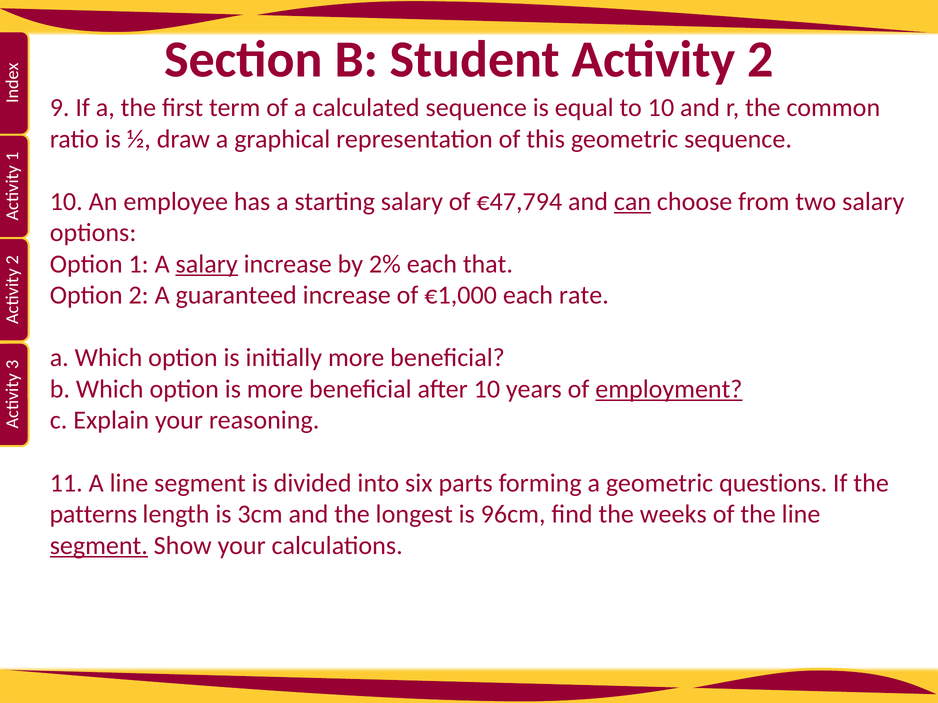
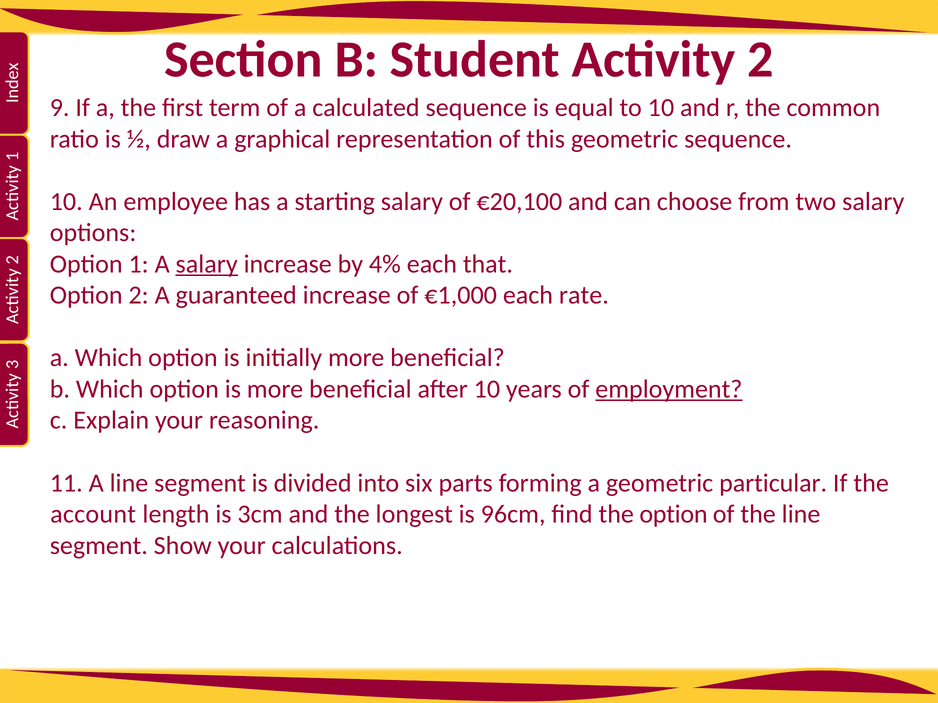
€47,794: €47,794 -> €20,100 (519, 202)
can underline: present -> none (633, 202)
2%: 2% -> 4% (385, 264)
questions: questions -> particular (773, 483)
patterns: patterns -> account (93, 515)
the weeks: weeks -> option (673, 515)
segment underline: present -> none (99, 546)
